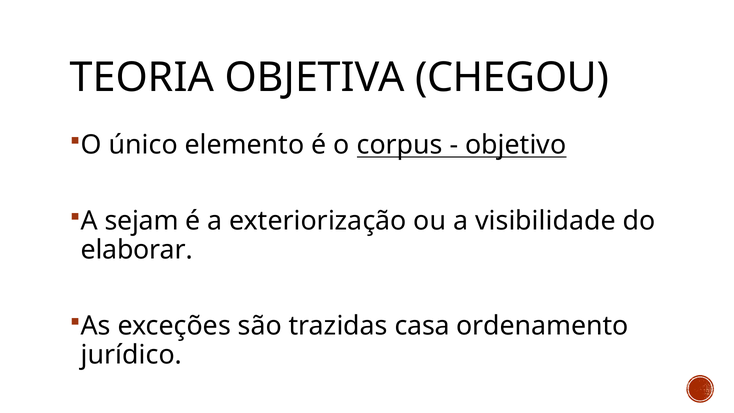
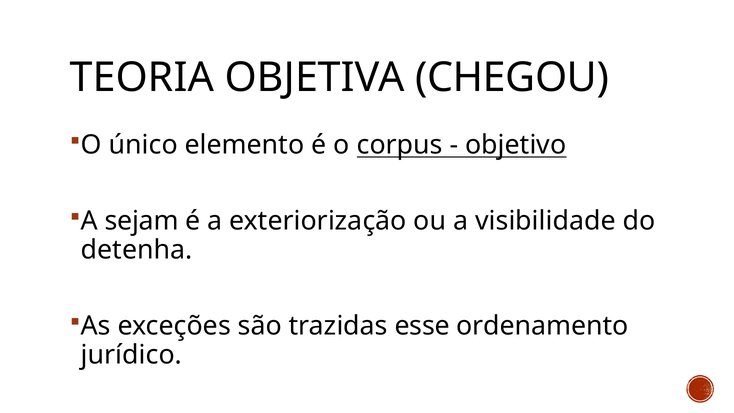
elaborar: elaborar -> detenha (137, 250)
casa: casa -> esse (422, 326)
